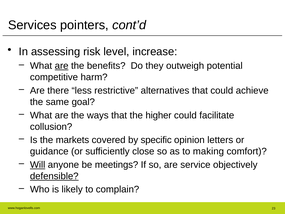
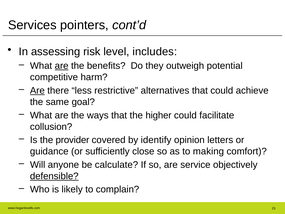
increase: increase -> includes (155, 52)
Are underline: none -> present (37, 90)
markets: markets -> provider (72, 140)
specific: specific -> identify (156, 140)
Will underline: present -> none (38, 165)
meetings: meetings -> calculate (116, 165)
